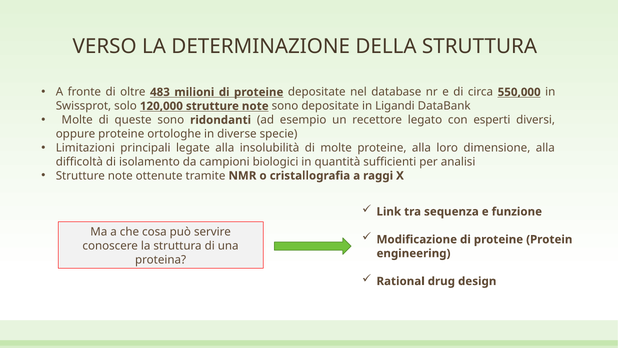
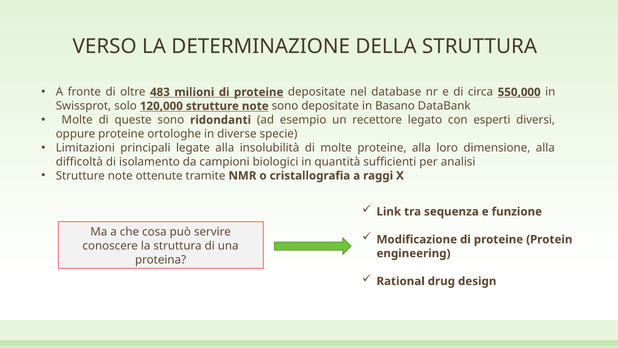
Ligandi: Ligandi -> Basano (395, 106)
